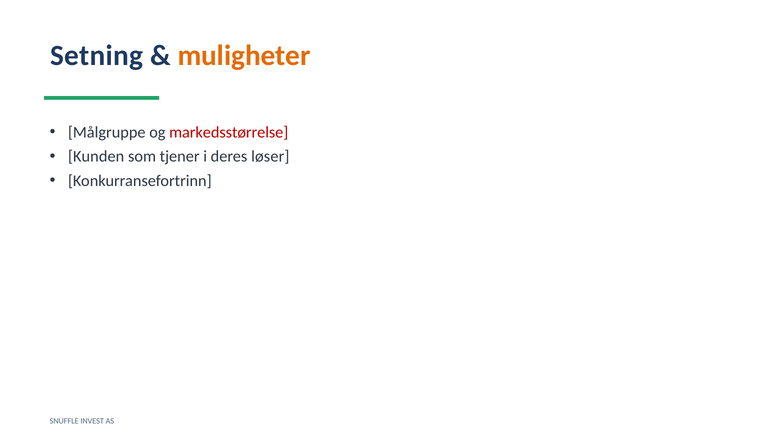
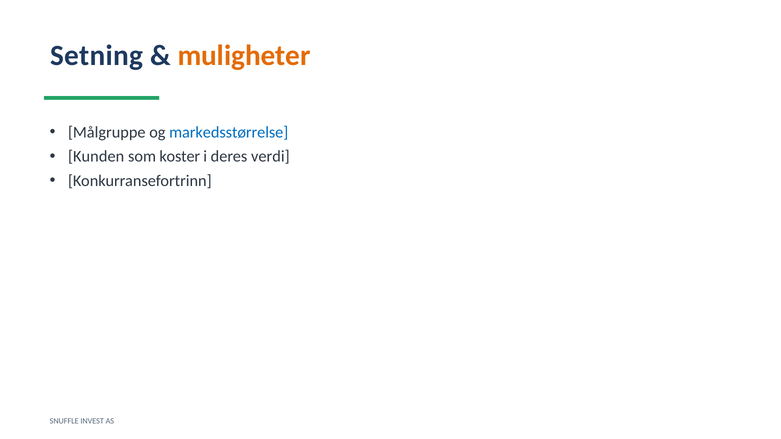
markedsstørrelse colour: red -> blue (229, 132)
tjener: tjener -> koster (180, 157)
løser: løser -> verdi (270, 157)
